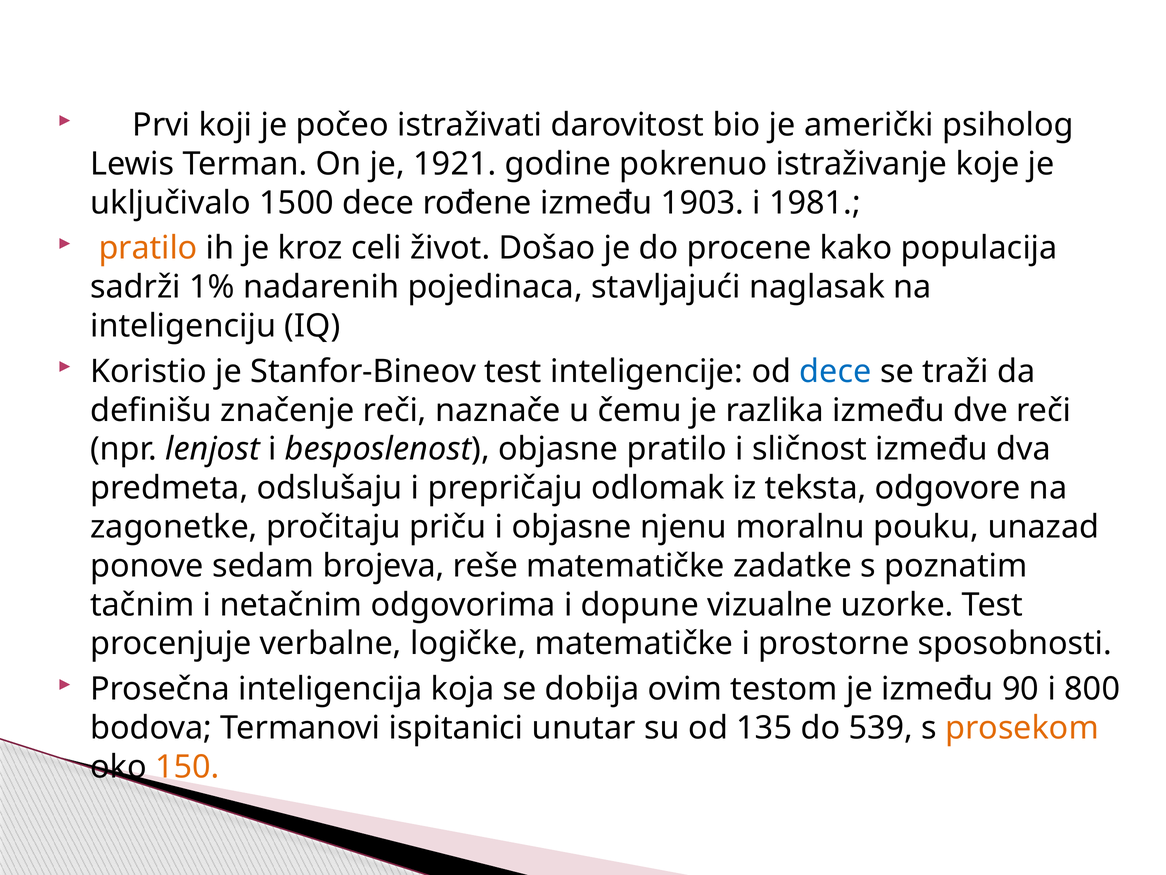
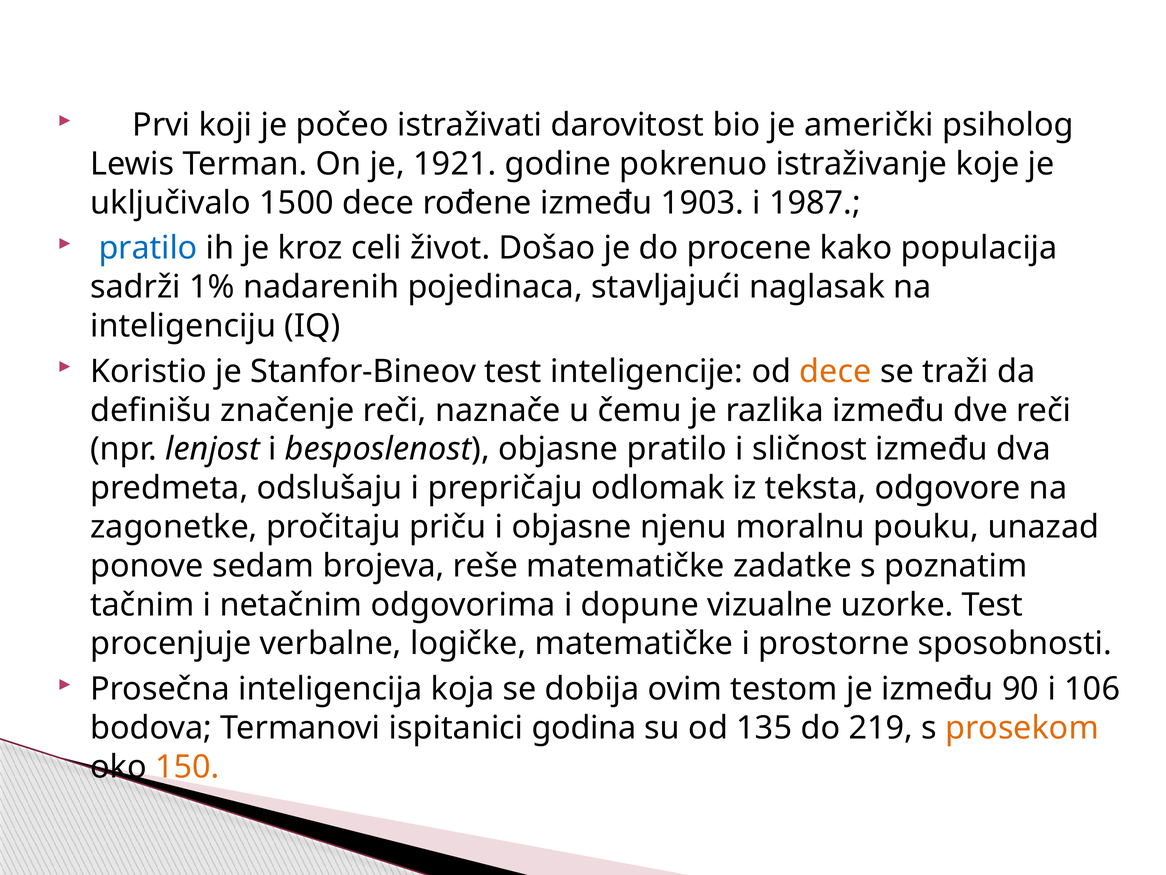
1981: 1981 -> 1987 (815, 203)
pratilo colour: orange -> blue (148, 248)
dece colour: blue -> orange (836, 371)
800: 800 -> 106 (1092, 689)
unutar: unutar -> godina (584, 728)
539: 539 -> 219 (881, 728)
